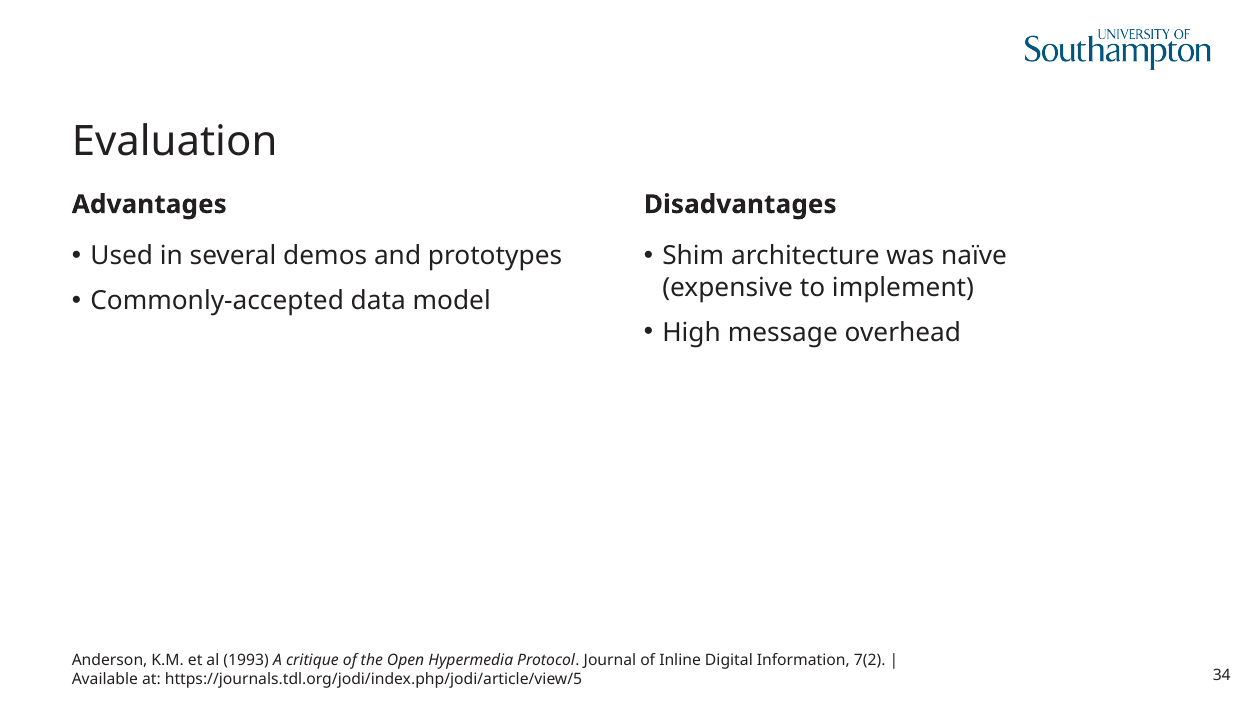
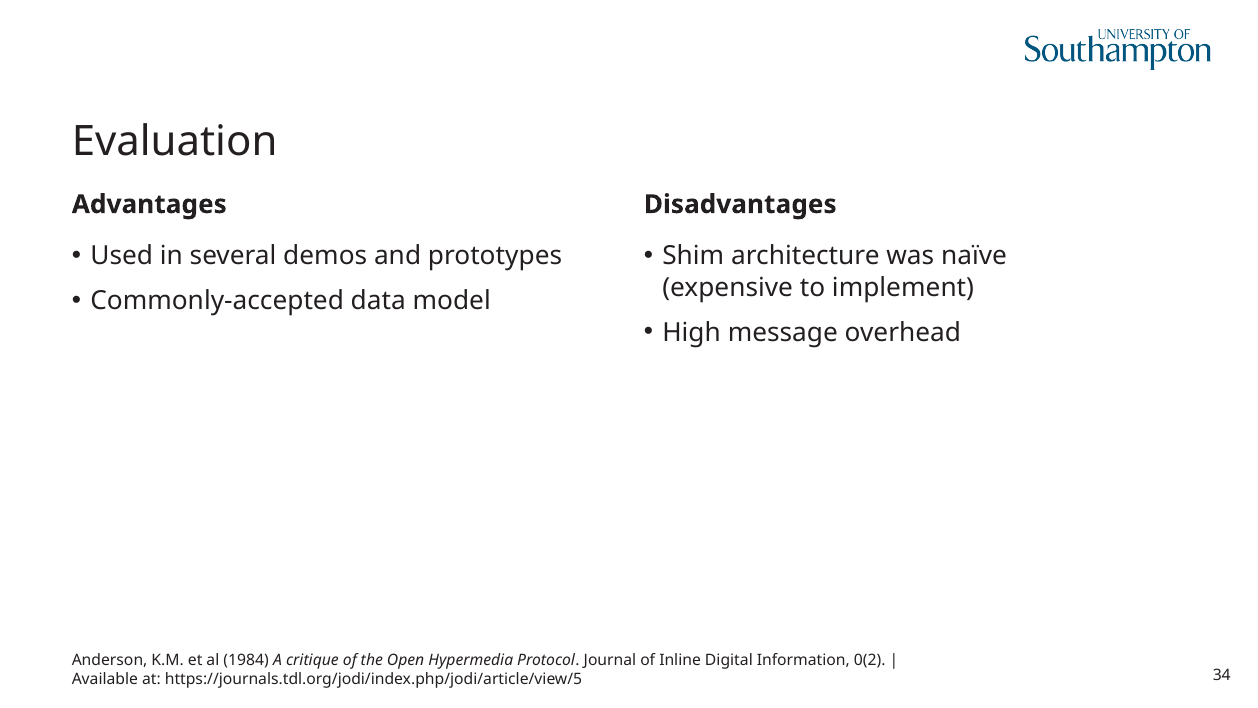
1993: 1993 -> 1984 (246, 660)
7(2: 7(2 -> 0(2 (870, 660)
